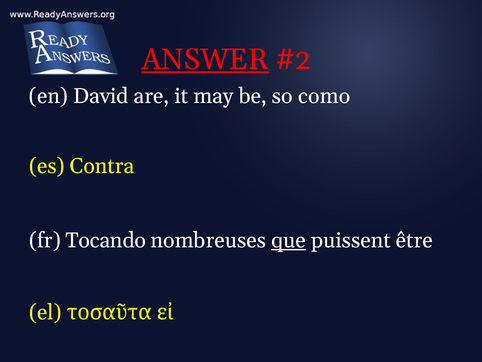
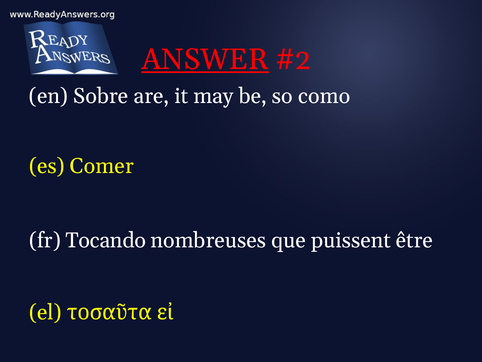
David: David -> Sobre (101, 96)
Contra: Contra -> Comer (102, 166)
que underline: present -> none (288, 240)
